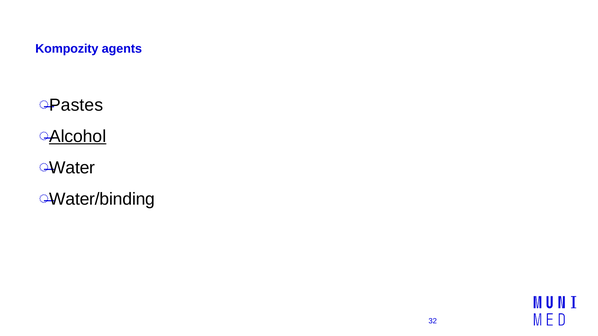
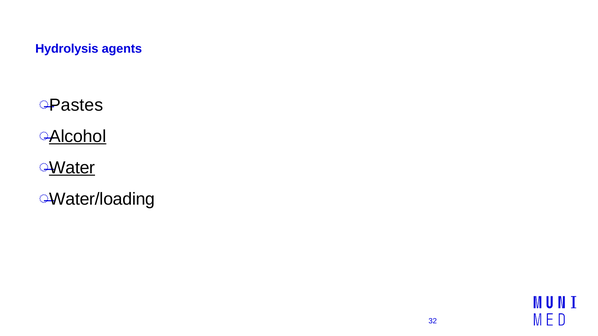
Kompozity: Kompozity -> Hydrolysis (67, 49)
Water underline: none -> present (72, 168)
Water/binding: Water/binding -> Water/loading (102, 199)
